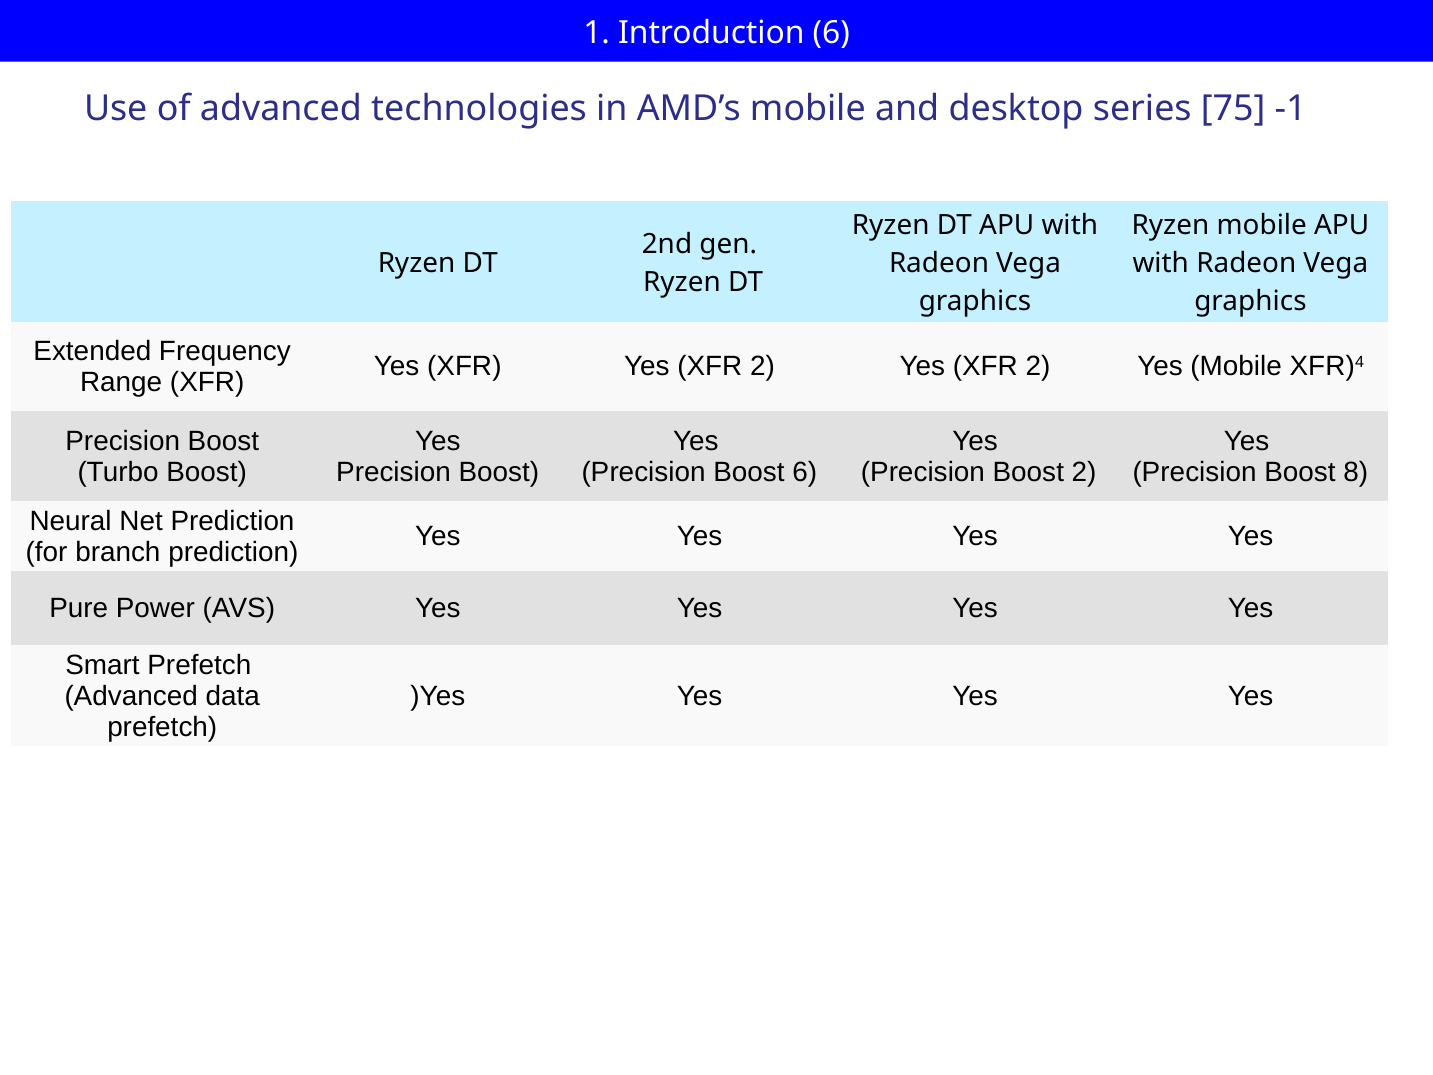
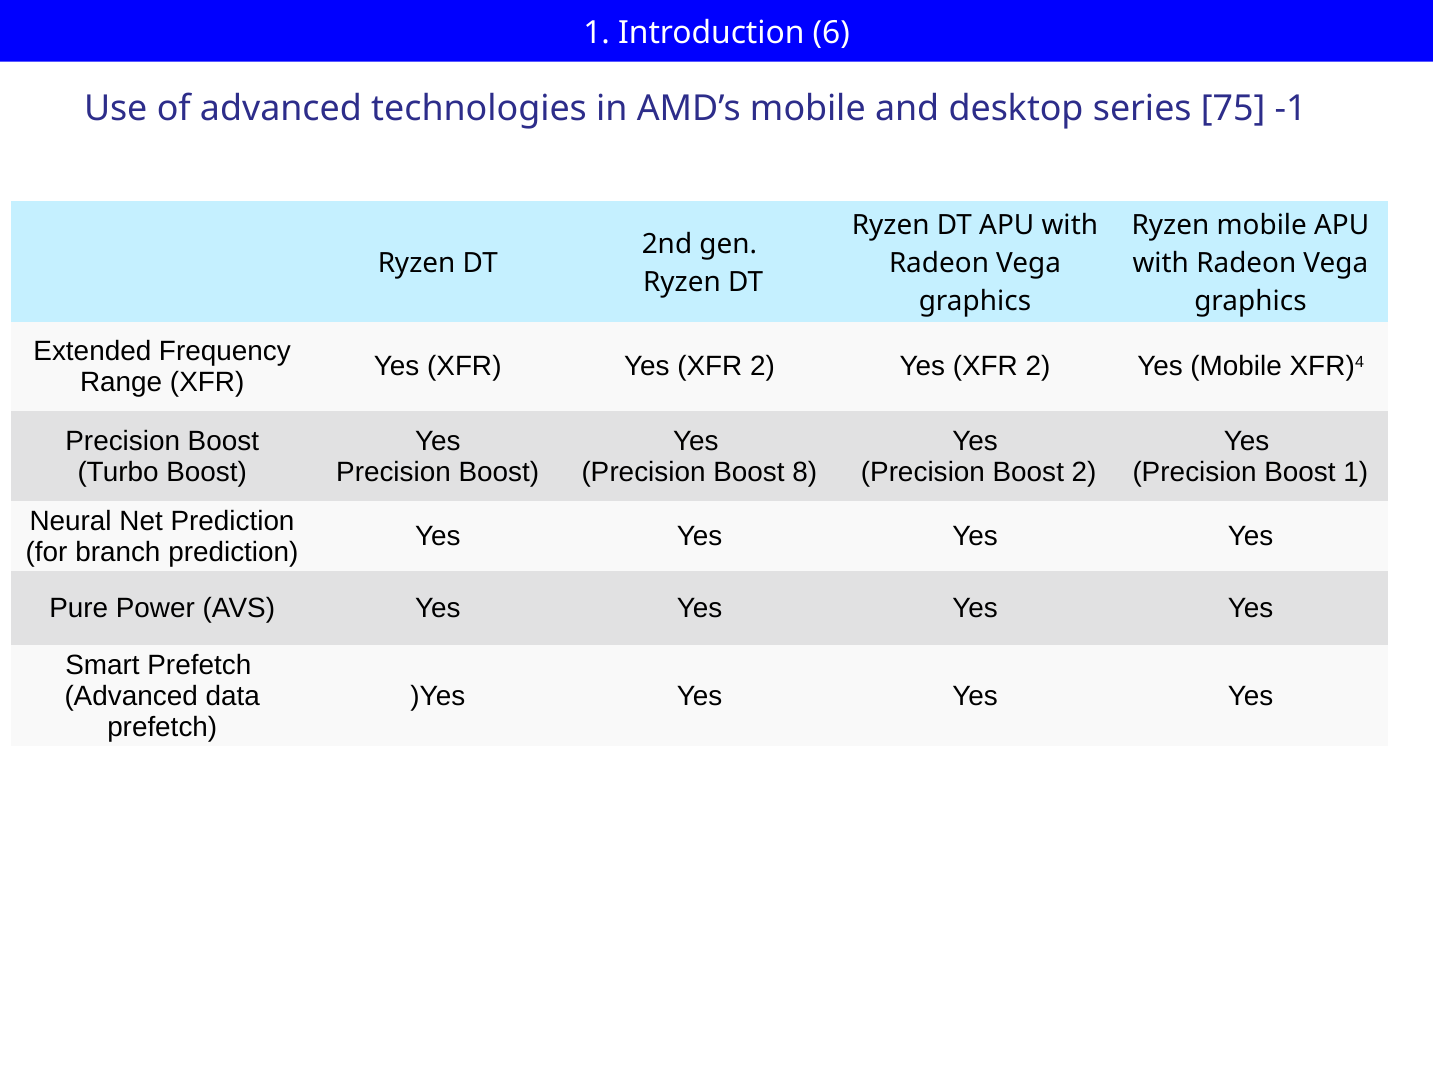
Boost 6: 6 -> 8 (805, 472)
Boost 8: 8 -> 1 (1356, 472)
